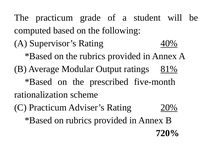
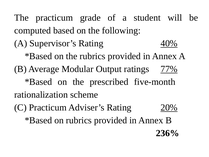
81%: 81% -> 77% (169, 69)
720%: 720% -> 236% (168, 133)
